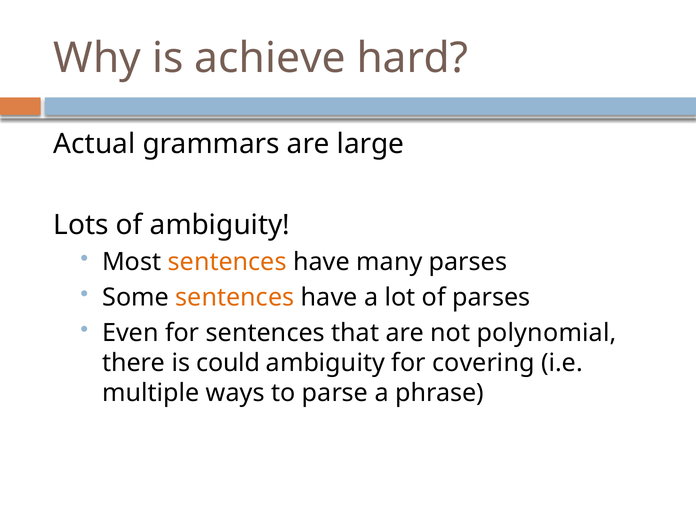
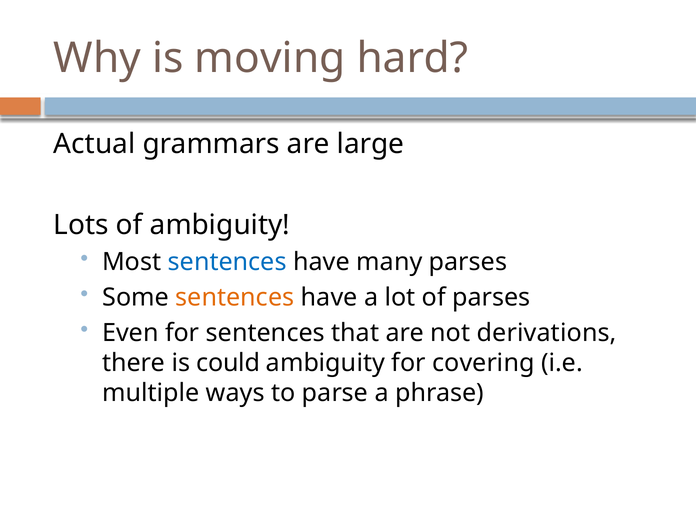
achieve: achieve -> moving (270, 58)
sentences colour: orange -> blue (227, 262)
polynomial: polynomial -> derivations (547, 333)
